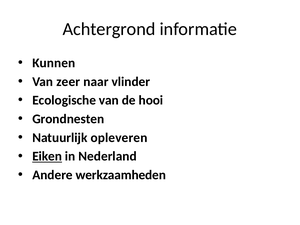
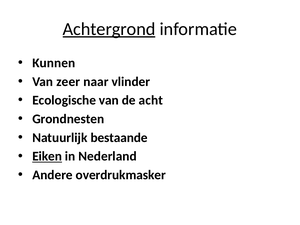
Achtergrond underline: none -> present (109, 29)
hooi: hooi -> acht (151, 100)
opleveren: opleveren -> bestaande (119, 138)
werkzaamheden: werkzaamheden -> overdrukmasker (121, 175)
